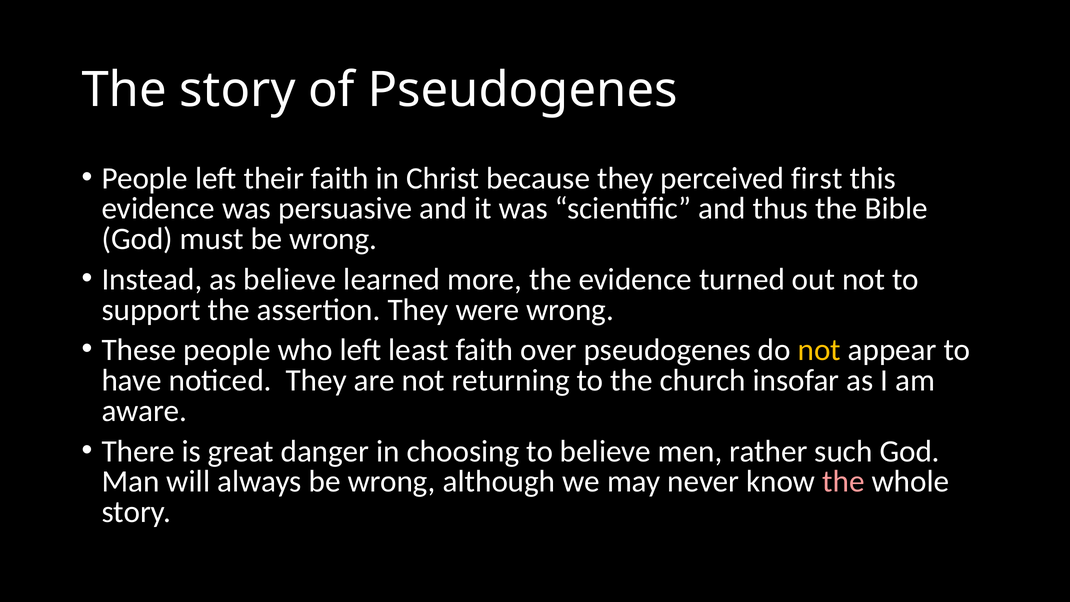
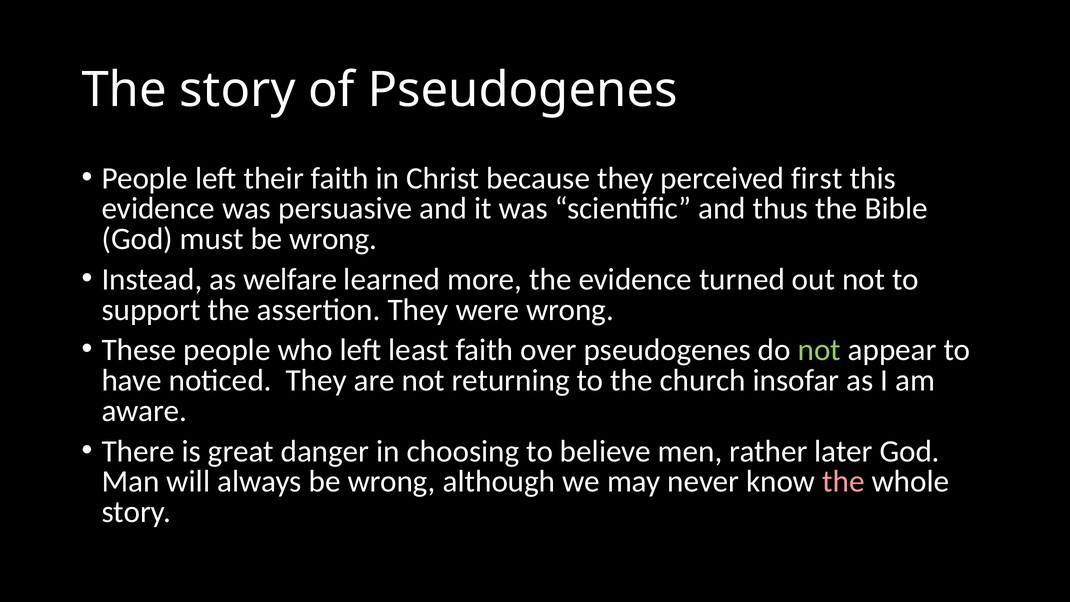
as believe: believe -> welfare (290, 279)
not colour: yellow -> light green (819, 350)
such: such -> later (844, 451)
